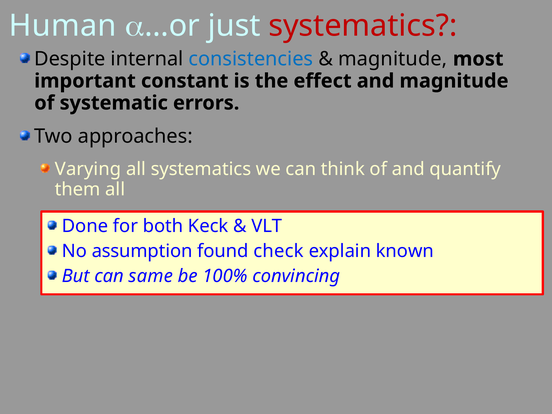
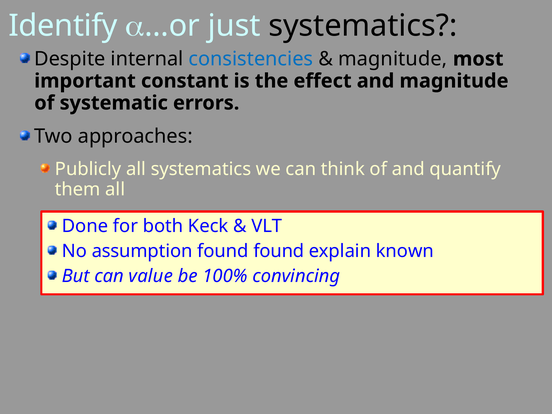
Human: Human -> Identify (63, 26)
systematics colour: red -> black (363, 26)
Varying: Varying -> Publicly (88, 169)
found check: check -> found (279, 251)
same: same -> value (151, 276)
